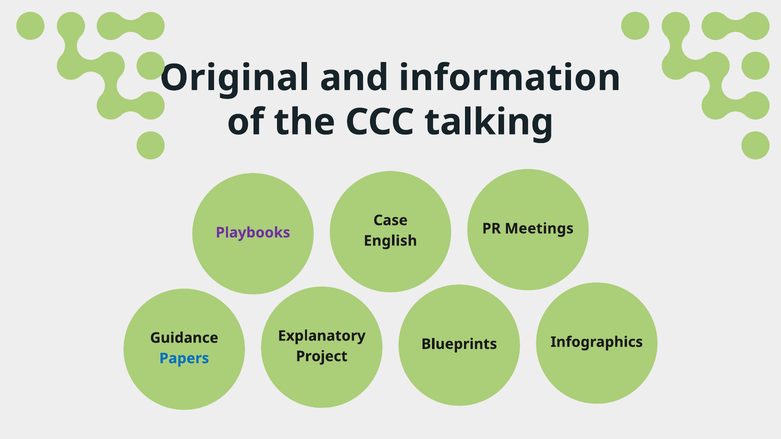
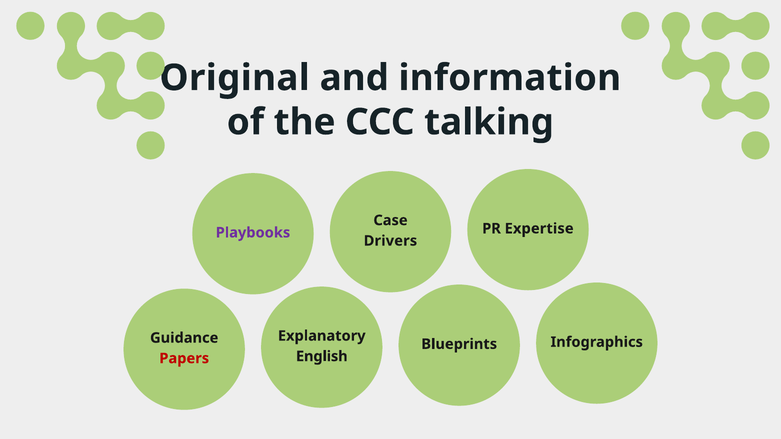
Meetings: Meetings -> Expertise (539, 229)
English: English -> Drivers (390, 241)
Project: Project -> English (322, 357)
Papers colour: blue -> red (184, 359)
